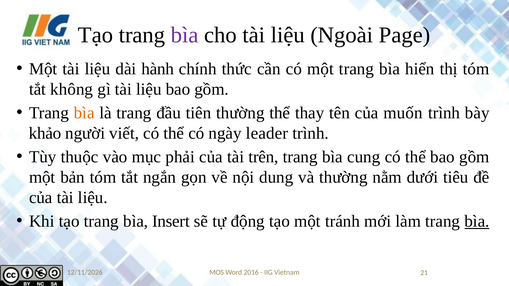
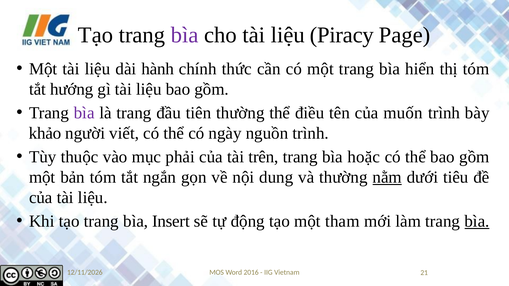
Ngoài: Ngoài -> Piracy (342, 35)
không: không -> hướng (72, 89)
bìa colour: orange -> purple (84, 113)
thay: thay -> điều (310, 113)
leader: leader -> nguồn (267, 133)
cung: cung -> hoặc (364, 157)
nằm underline: none -> present (387, 177)
tránh: tránh -> tham (342, 222)
